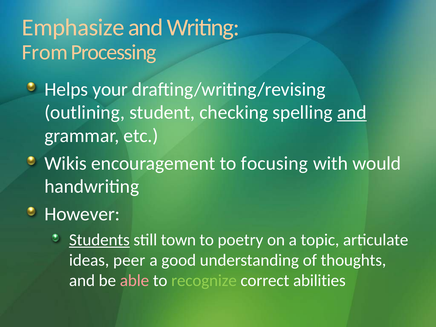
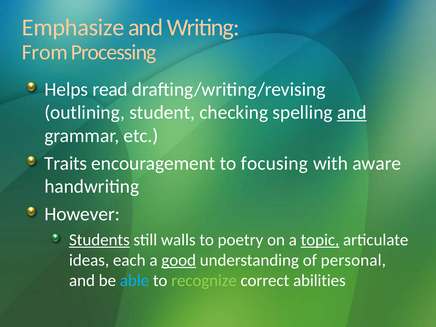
your: your -> read (110, 89)
Wikis: Wikis -> Traits (66, 163)
would: would -> aware (377, 163)
town: town -> walls (178, 240)
topic underline: none -> present (320, 240)
peer: peer -> each (129, 260)
good underline: none -> present (179, 260)
thoughts: thoughts -> personal (353, 260)
able colour: pink -> light blue (134, 281)
